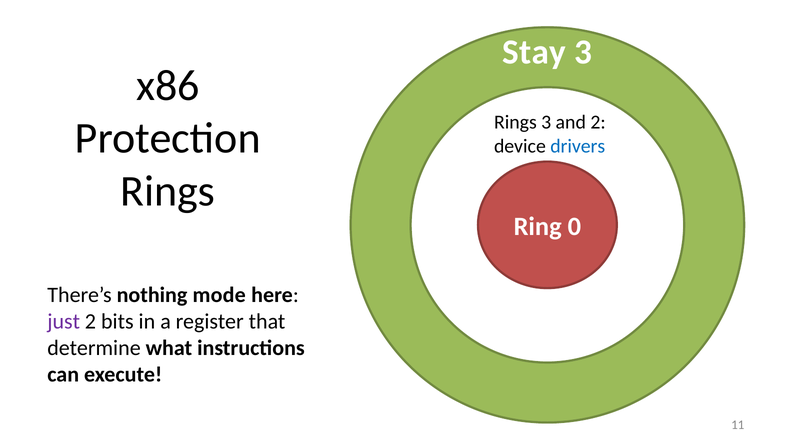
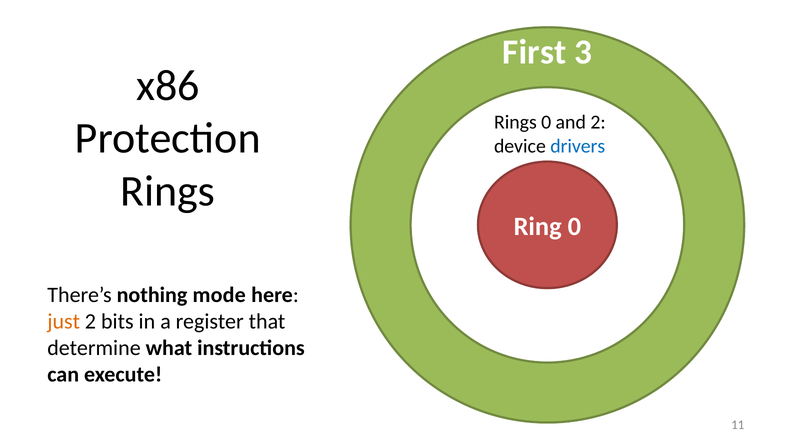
Stay: Stay -> First (534, 52)
Rings 3: 3 -> 0 (546, 122)
just colour: purple -> orange (64, 322)
